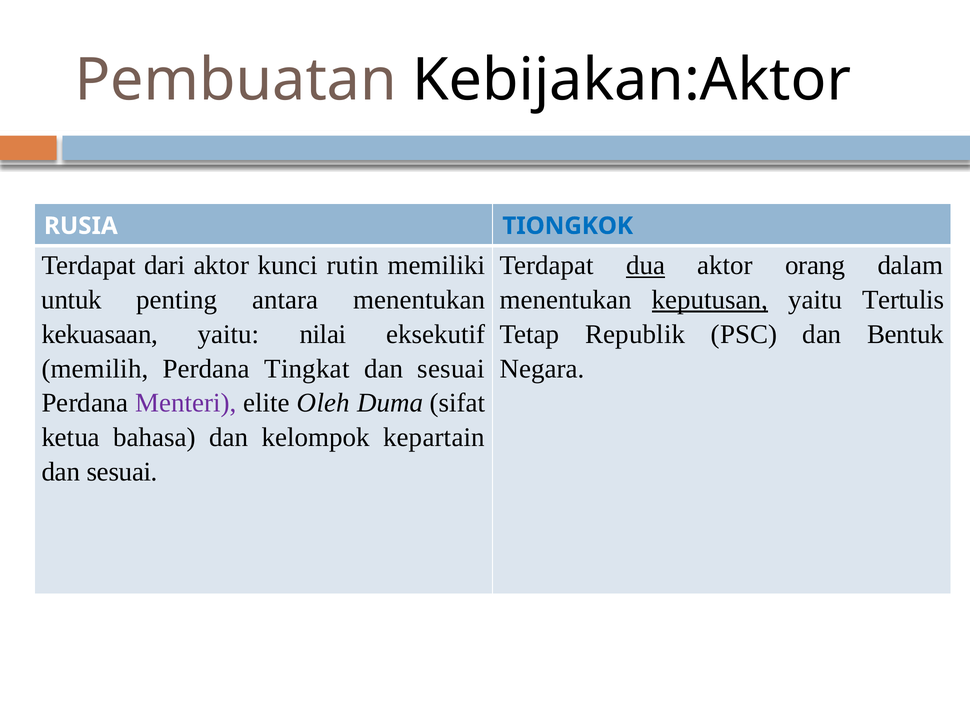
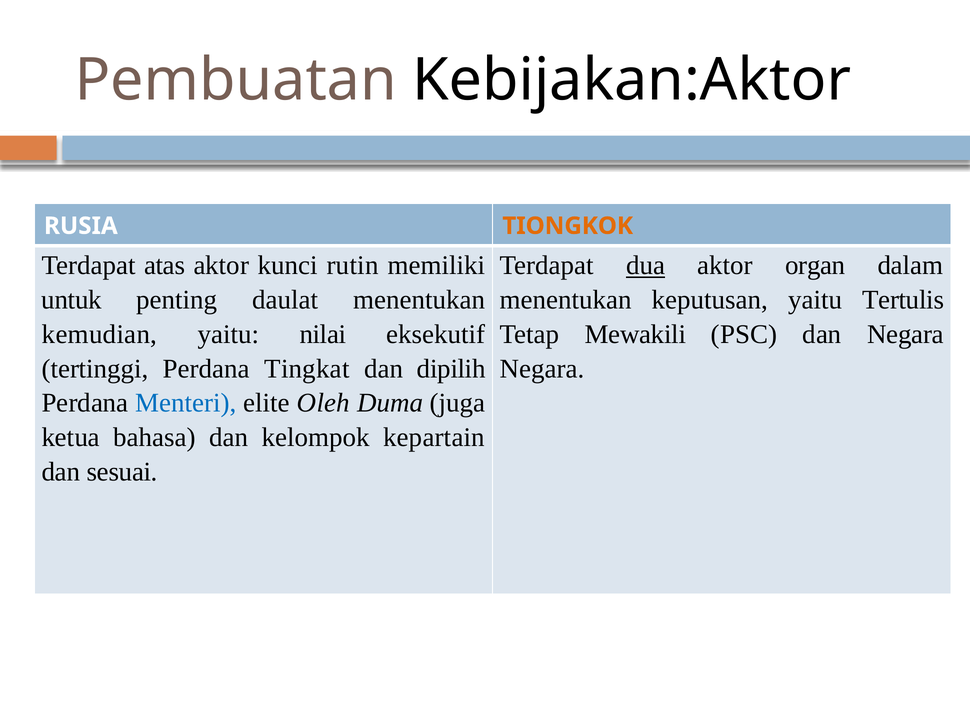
TIONGKOK colour: blue -> orange (568, 226)
dari: dari -> atas (165, 266)
orang: orang -> organ (815, 266)
antara: antara -> daulat (285, 300)
keputusan underline: present -> none (710, 300)
kekuasaan: kekuasaan -> kemudian (100, 334)
Republik: Republik -> Mewakili (635, 334)
dan Bentuk: Bentuk -> Negara (905, 334)
memilih: memilih -> tertinggi (95, 369)
sesuai: sesuai -> dipilih (451, 369)
Menteri colour: purple -> blue (186, 403)
sifat: sifat -> juga (458, 403)
